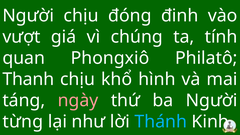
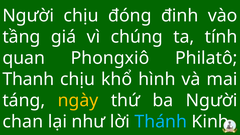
vượt: vượt -> tầng (21, 37)
ngày colour: pink -> yellow (78, 101)
từng: từng -> chan (23, 122)
